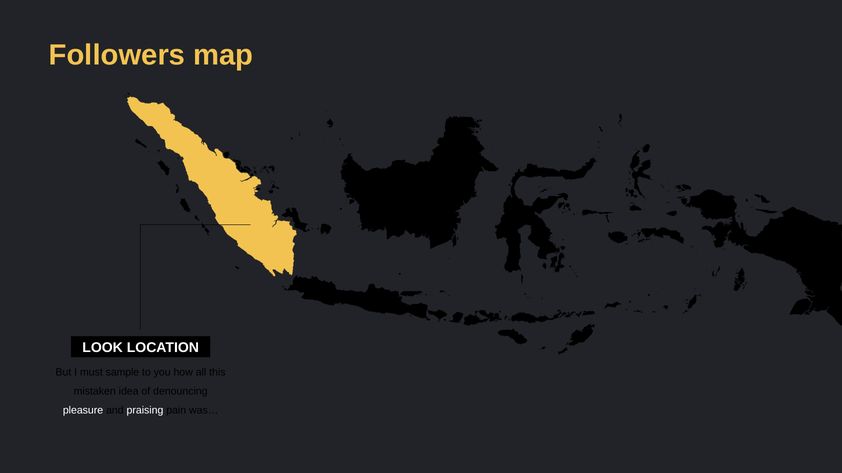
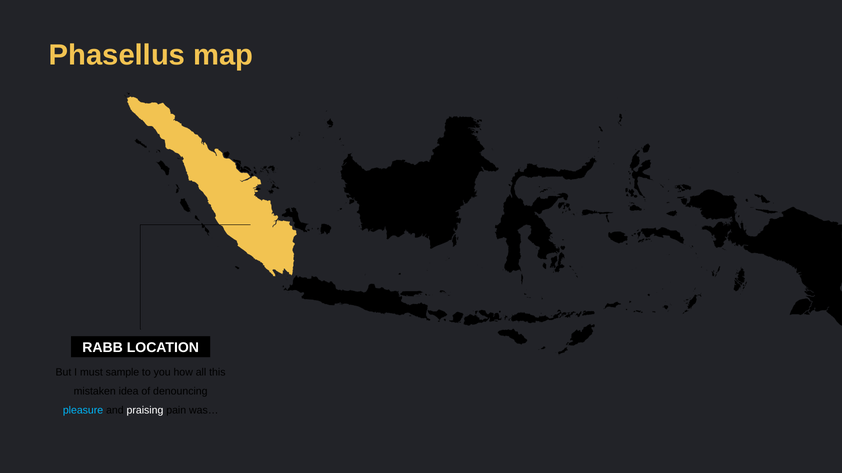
Followers: Followers -> Phasellus (117, 55)
LOOK: LOOK -> RABB (103, 348)
pleasure colour: white -> light blue (83, 411)
